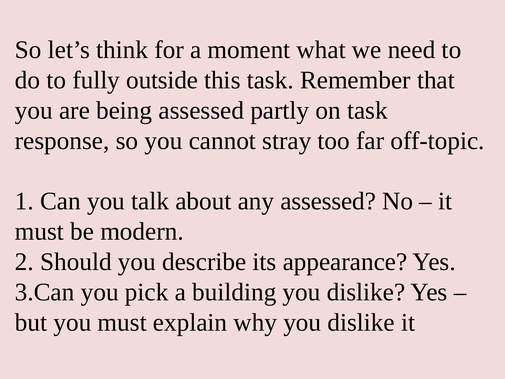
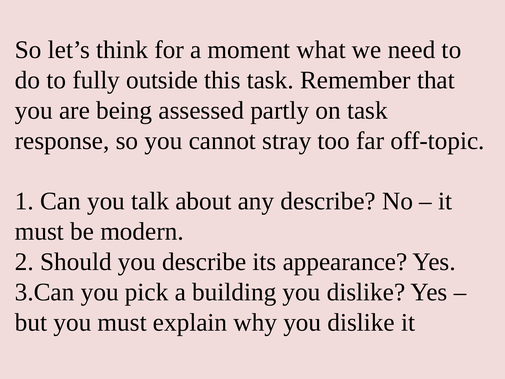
any assessed: assessed -> describe (328, 201)
